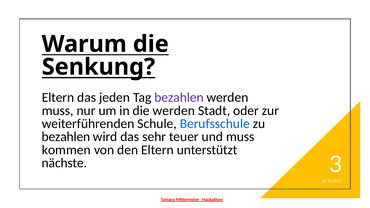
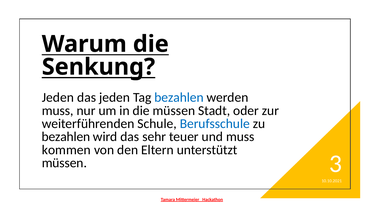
Eltern: Eltern -> Jeden (58, 98)
bezahlen colour: purple -> blue (179, 98)
die werden: werden -> müssen (174, 111)
nächste: nächste -> müssen (64, 163)
